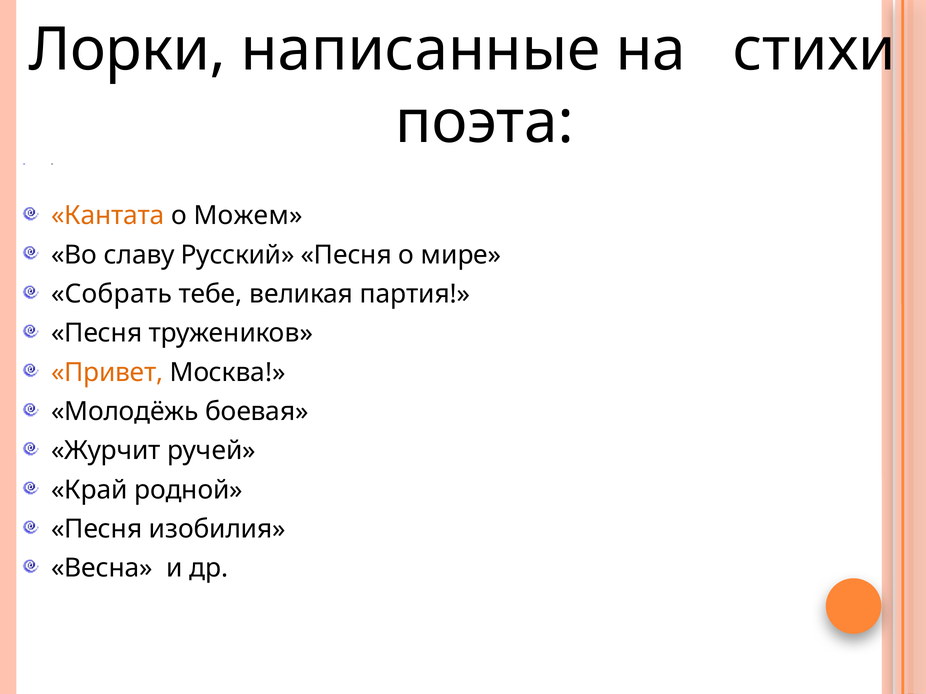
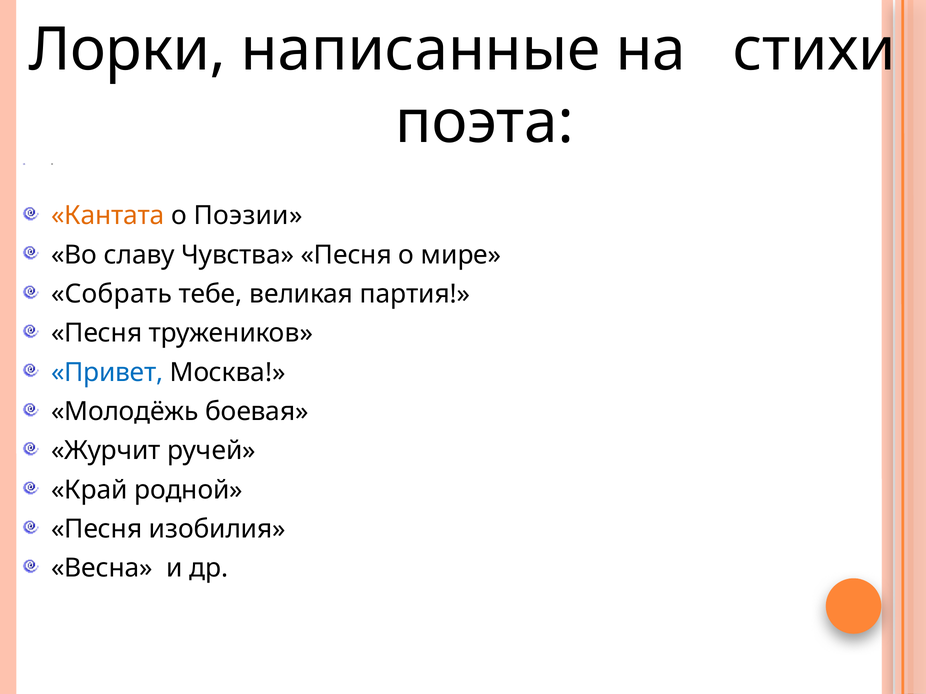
Можем: Можем -> Поэзии (248, 216)
Русский: Русский -> Чувства (238, 255)
Привет colour: orange -> blue (107, 372)
